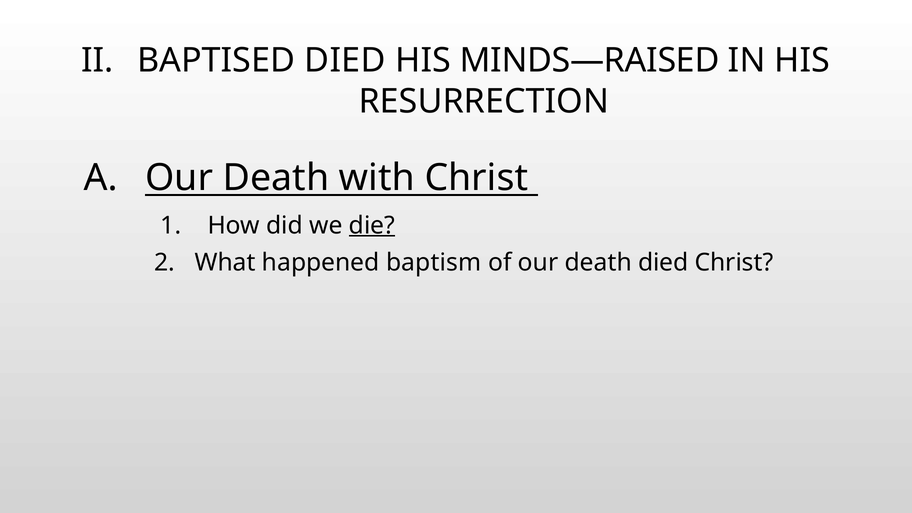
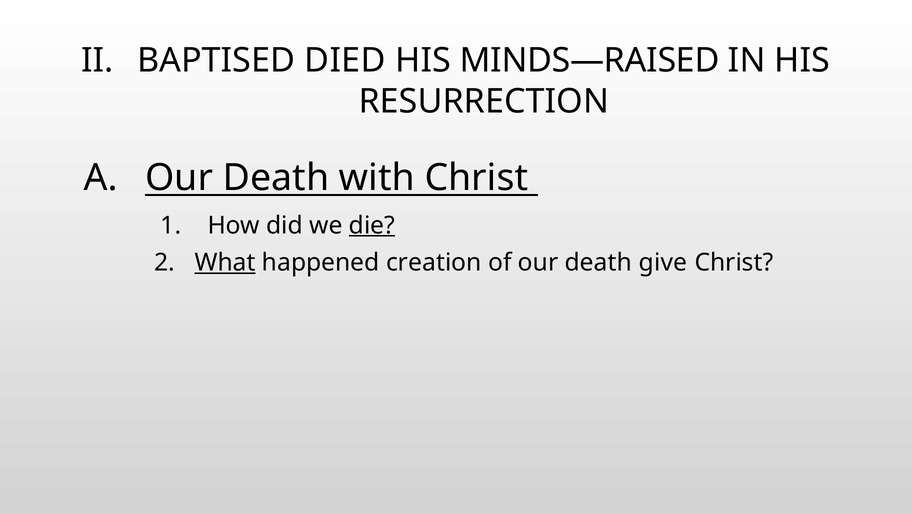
What underline: none -> present (225, 263)
baptism: baptism -> creation (434, 263)
death died: died -> give (663, 263)
